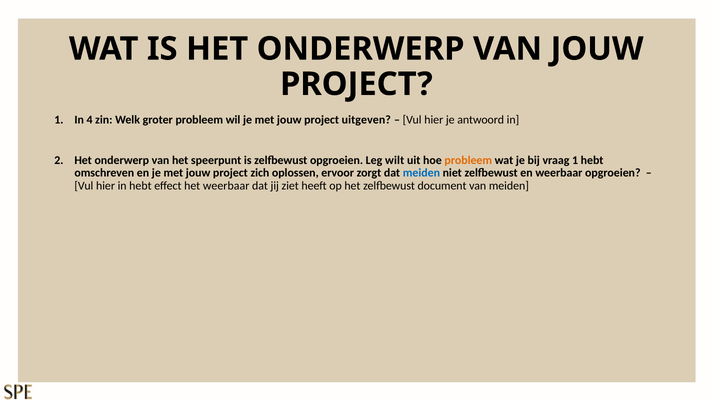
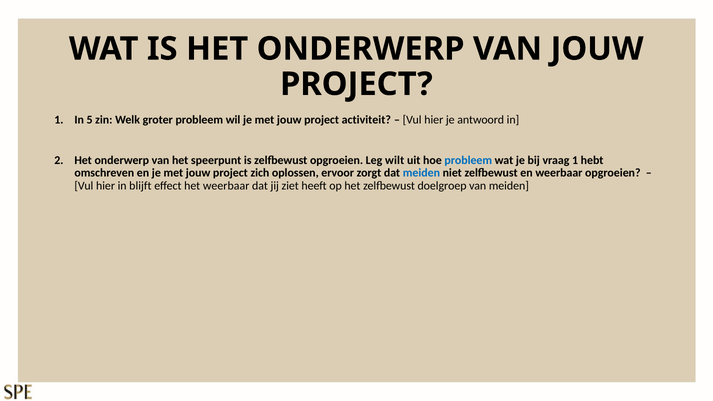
4: 4 -> 5 (90, 120)
uitgeven: uitgeven -> activiteit (366, 120)
probleem colour: orange -> blue (468, 160)
in hebt: hebt -> blijft (140, 186)
document: document -> doelgroep (442, 186)
